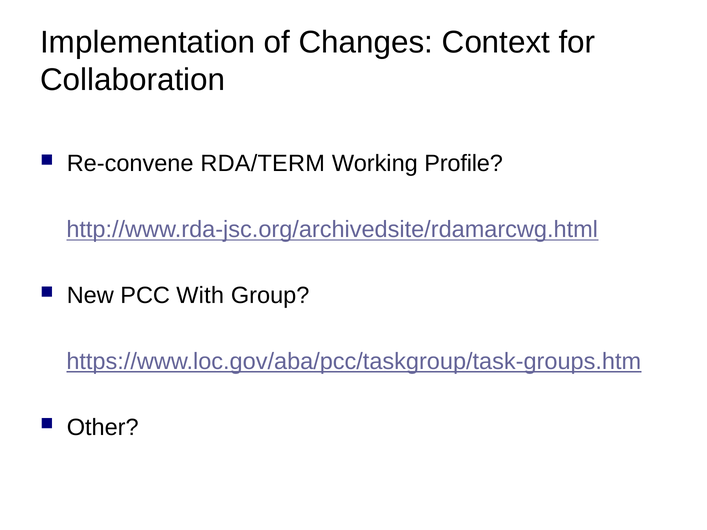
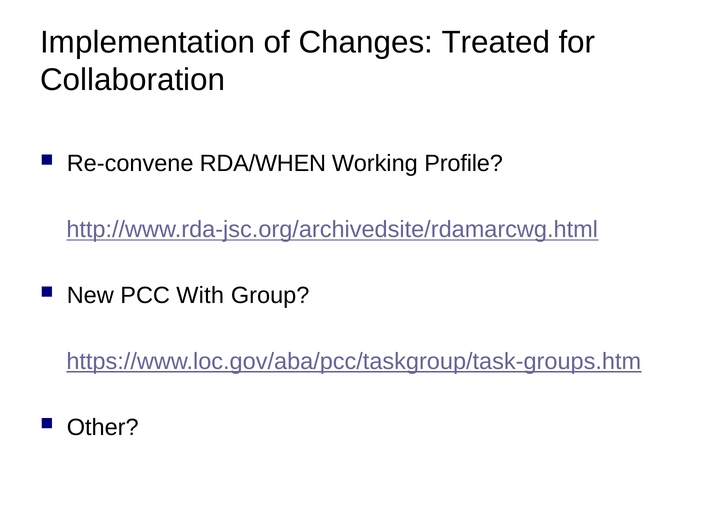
Context: Context -> Treated (496, 42)
RDA/TERM: RDA/TERM -> RDA/WHEN (263, 164)
